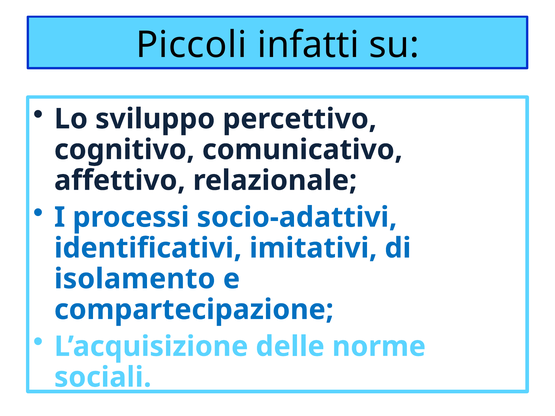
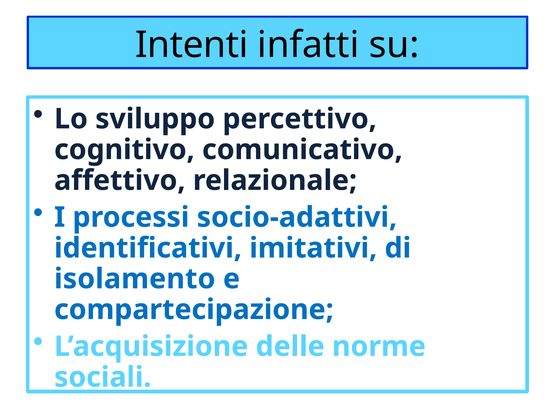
Piccoli: Piccoli -> Intenti (192, 45)
